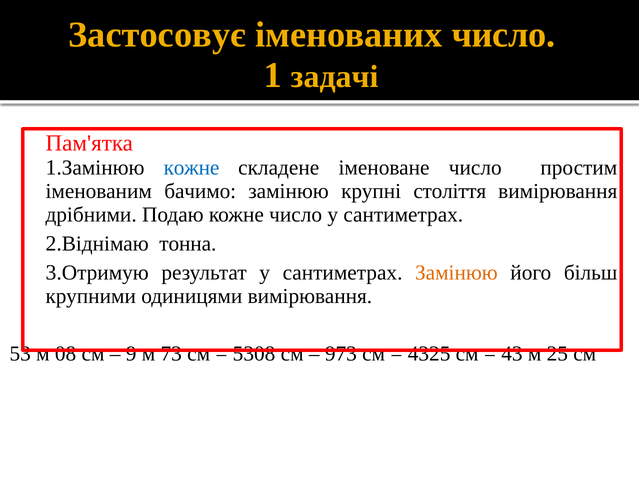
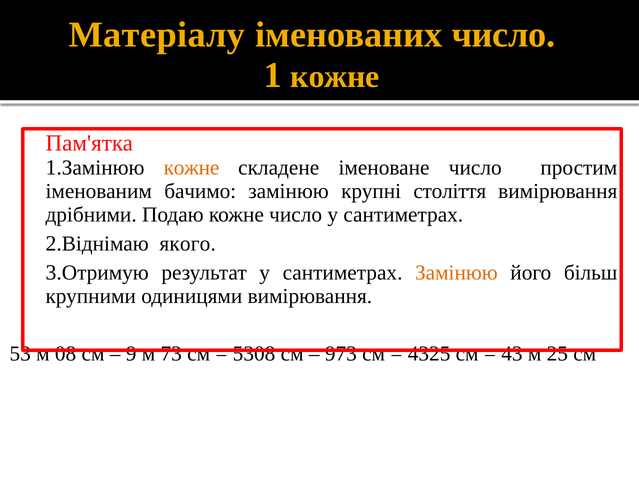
Застосовує: Застосовує -> Матеріалу (157, 35)
1 задачі: задачі -> кожне (335, 77)
кожне colour: blue -> orange (191, 168)
тонна: тонна -> якого (188, 244)
